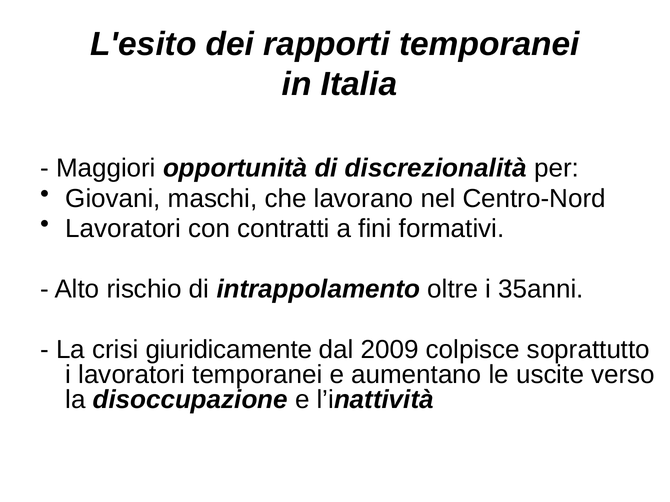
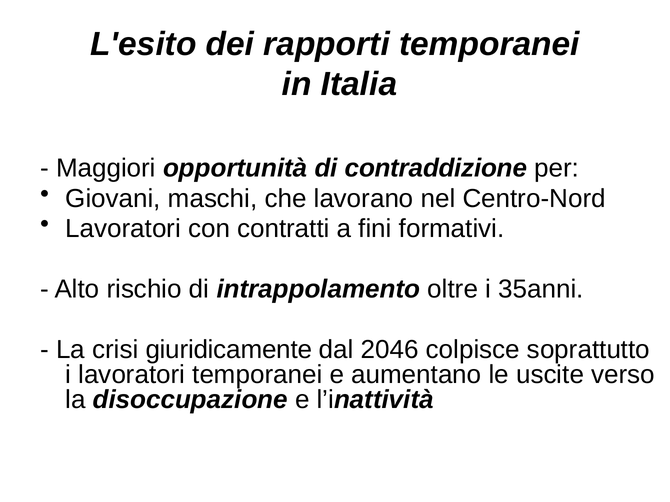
discrezionalità: discrezionalità -> contraddizione (436, 169)
2009: 2009 -> 2046 (390, 350)
